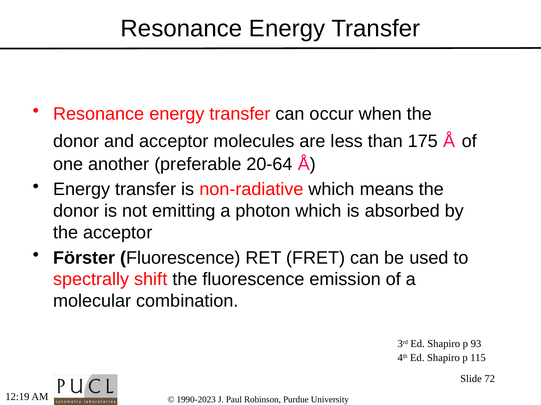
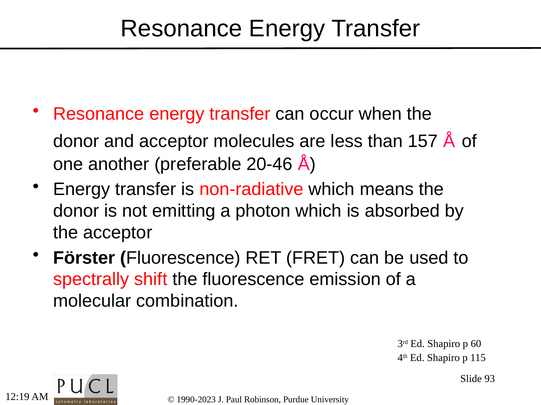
175: 175 -> 157 (423, 142)
20-64: 20-64 -> 20-46 (270, 164)
93: 93 -> 60 (476, 344)
72: 72 -> 93 (490, 379)
